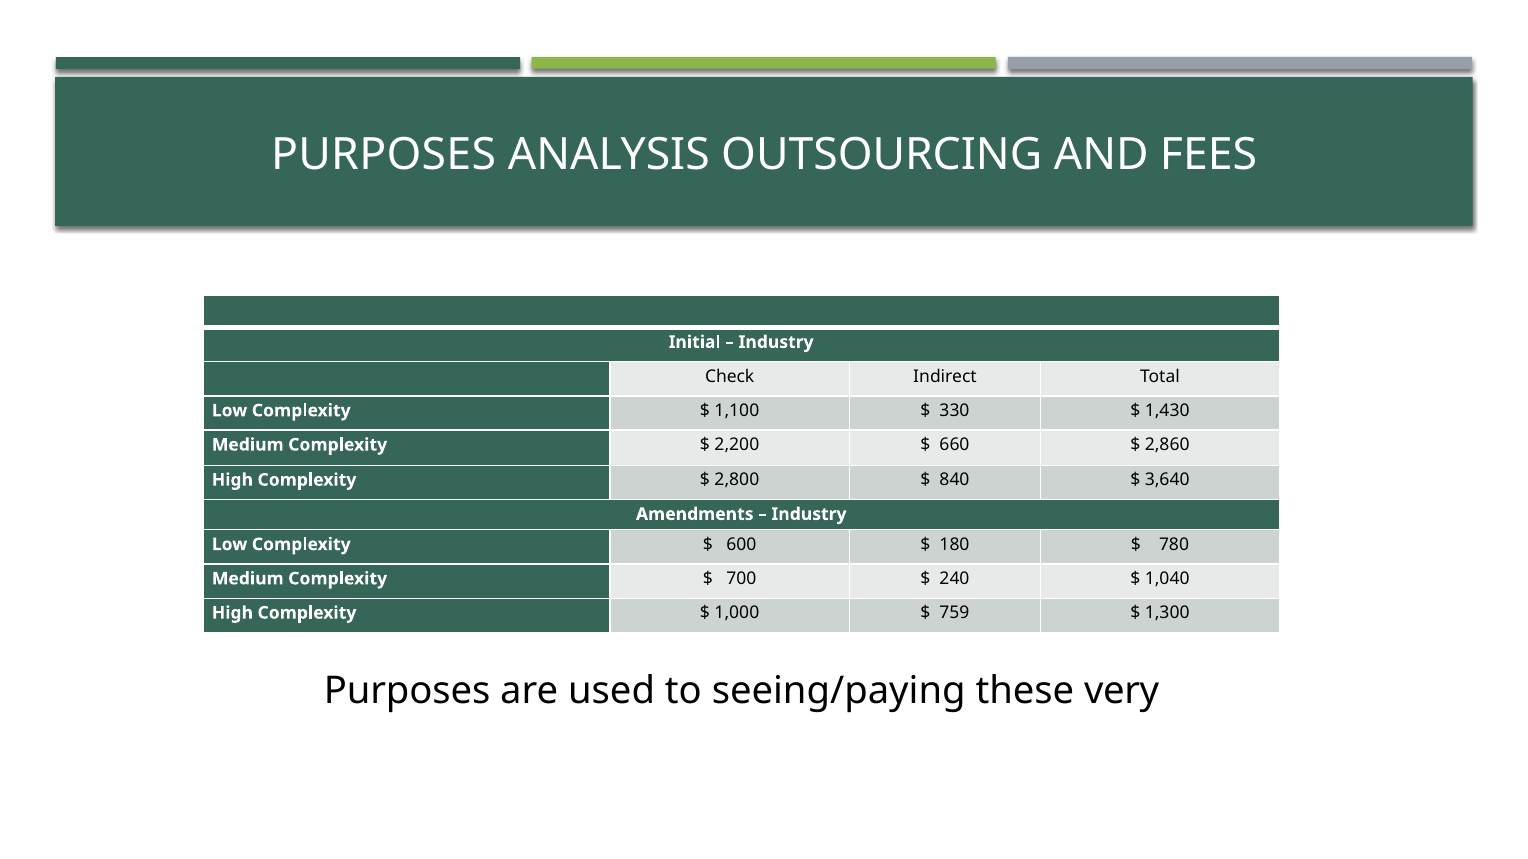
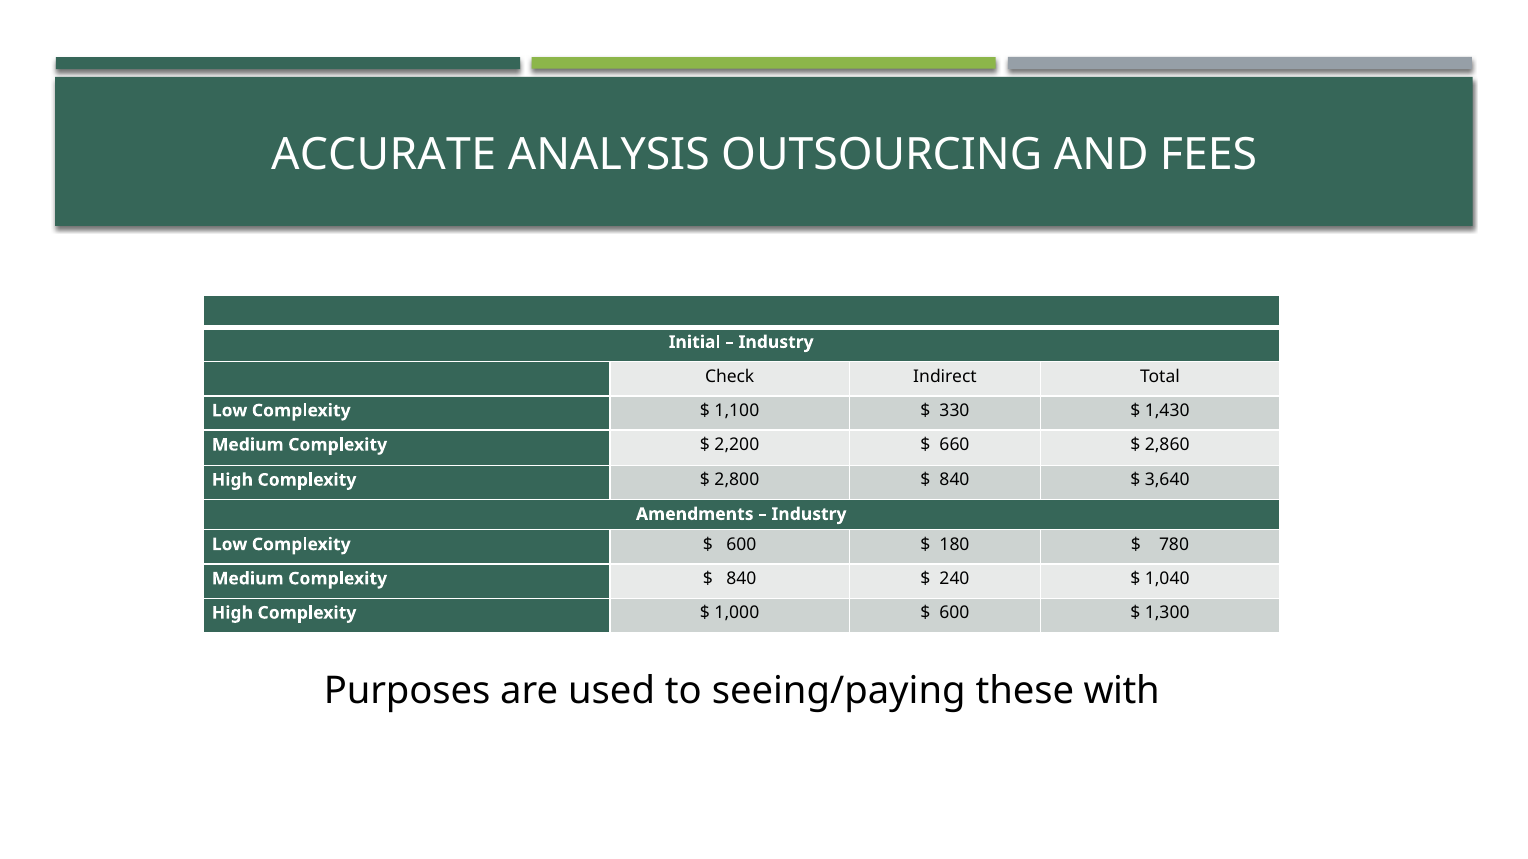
PURPOSES: PURPOSES -> ACCURATE (384, 155)
700: 700 -> 840 (741, 579)
759: 759 -> 600 (954, 613)
very: very -> with (1122, 692)
